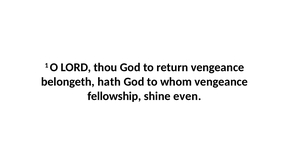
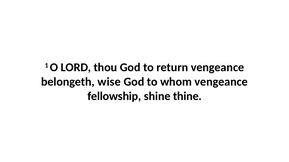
hath: hath -> wise (109, 82)
even: even -> thine (187, 97)
